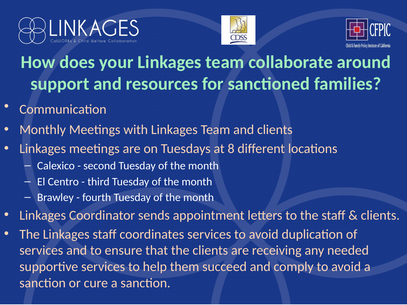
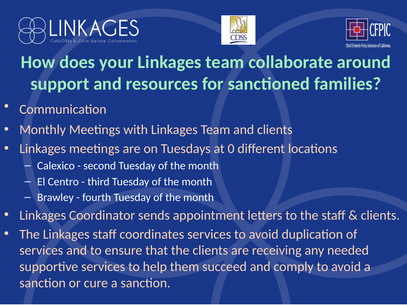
8: 8 -> 0 (231, 149)
